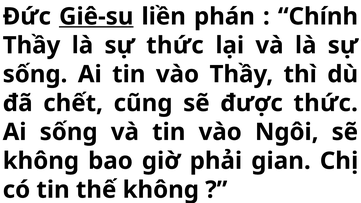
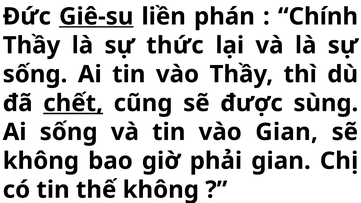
chết underline: none -> present (73, 103)
được thức: thức -> sùng (326, 103)
vào Ngôi: Ngôi -> Gian (287, 132)
